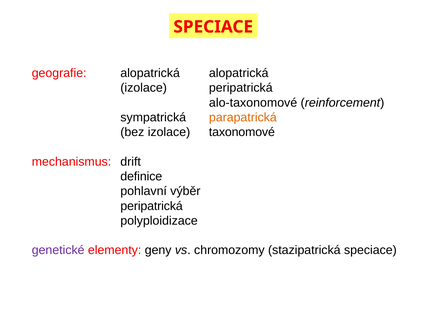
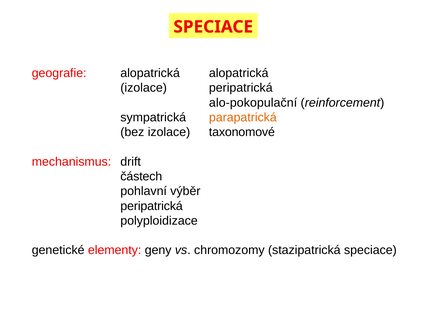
alo-taxonomové: alo-taxonomové -> alo-pokopulační (253, 103)
definice: definice -> částech (141, 177)
genetické colour: purple -> black (58, 250)
